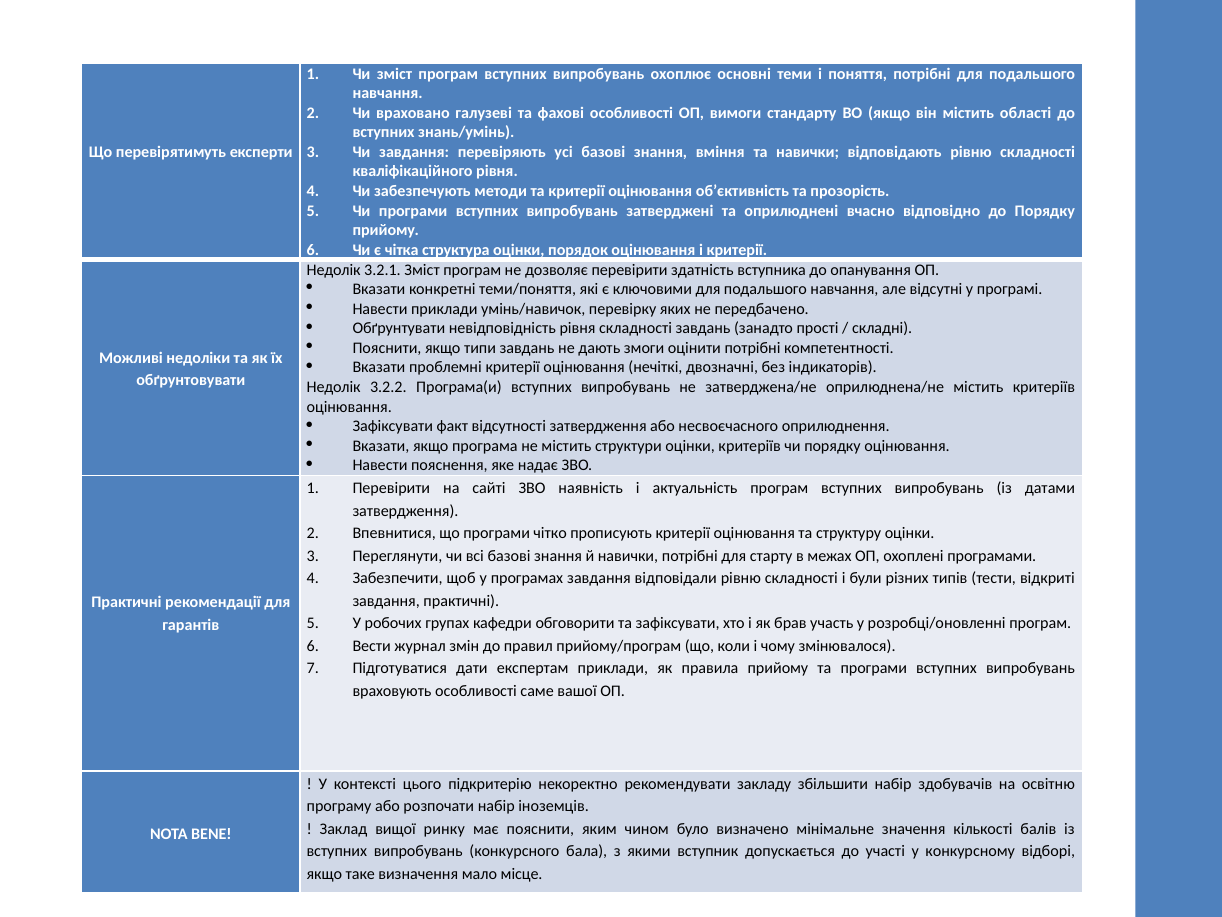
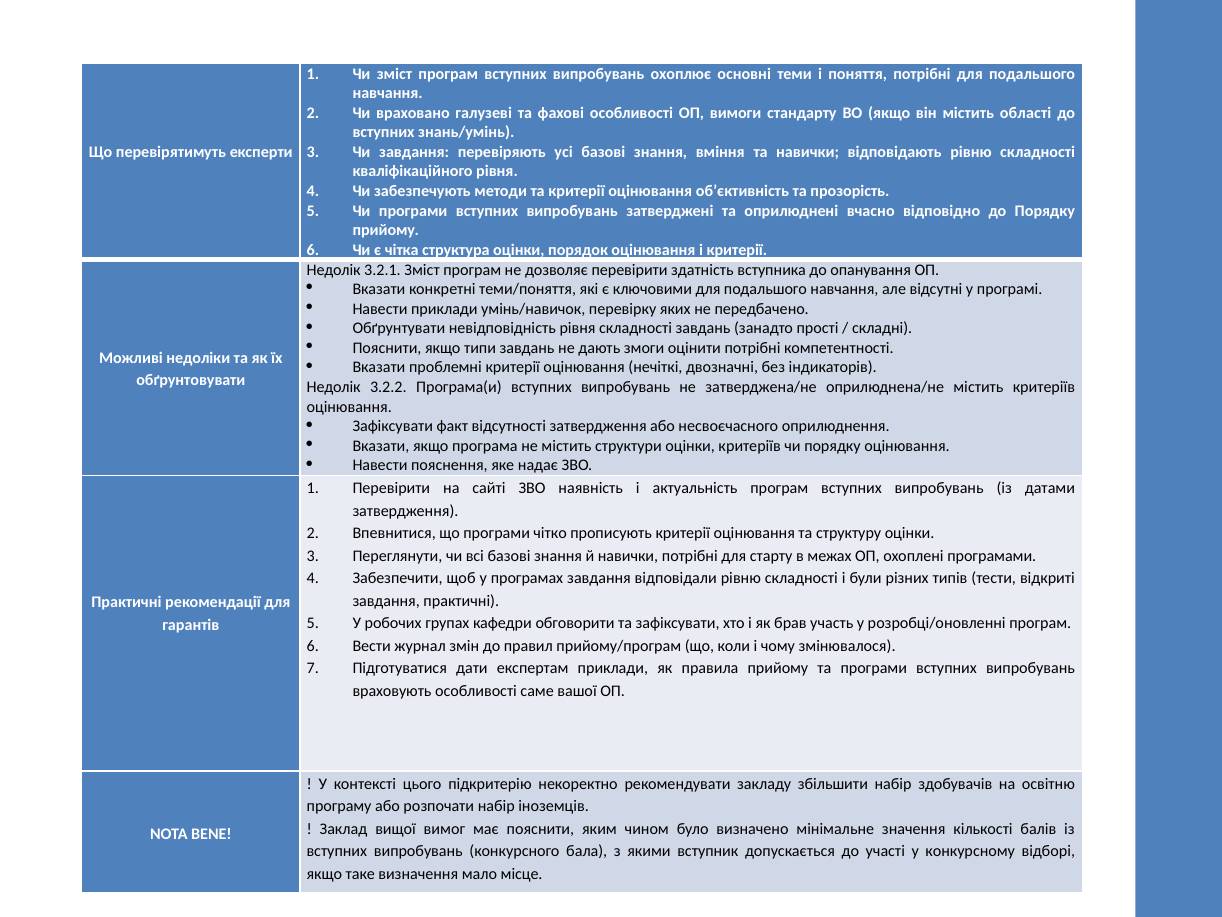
ринку: ринку -> вимог (444, 828)
